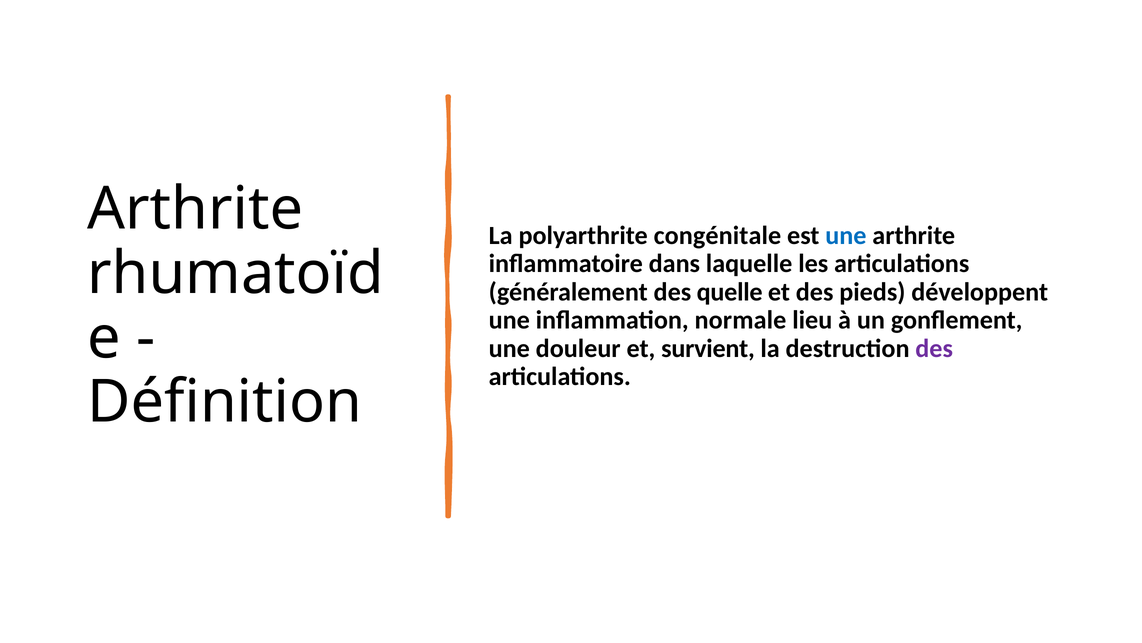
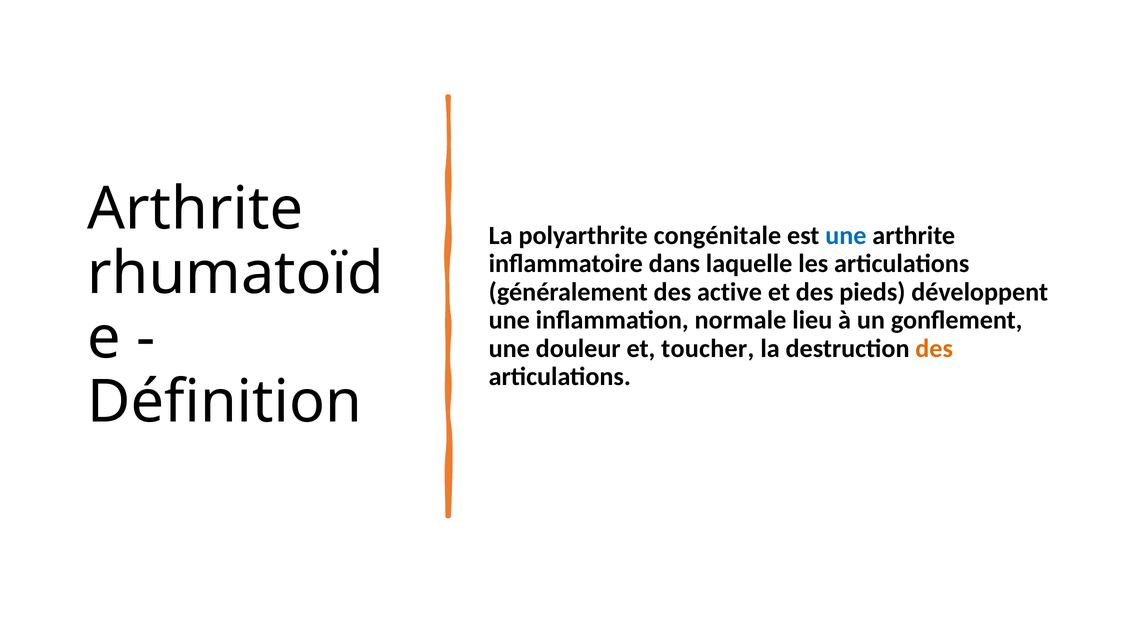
quelle: quelle -> active (730, 292)
survient: survient -> toucher (708, 348)
des colour: purple -> orange (934, 348)
